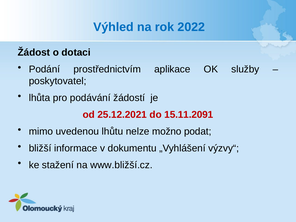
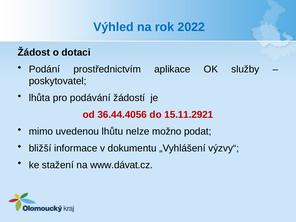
25.12.2021: 25.12.2021 -> 36.44.4056 (122, 115)
15.11.2091: 15.11.2091 -> 15.11.2921 (189, 115)
www.bližší.cz: www.bližší.cz -> www.dávat.cz (122, 165)
